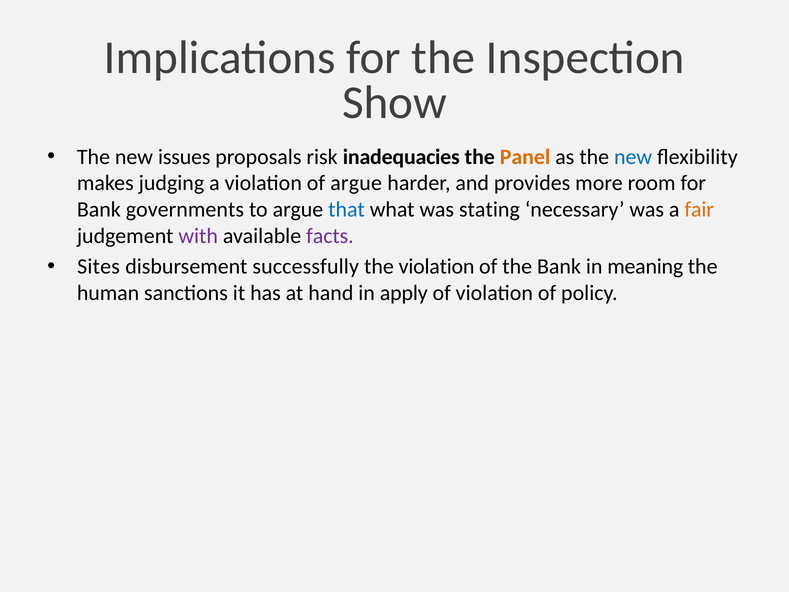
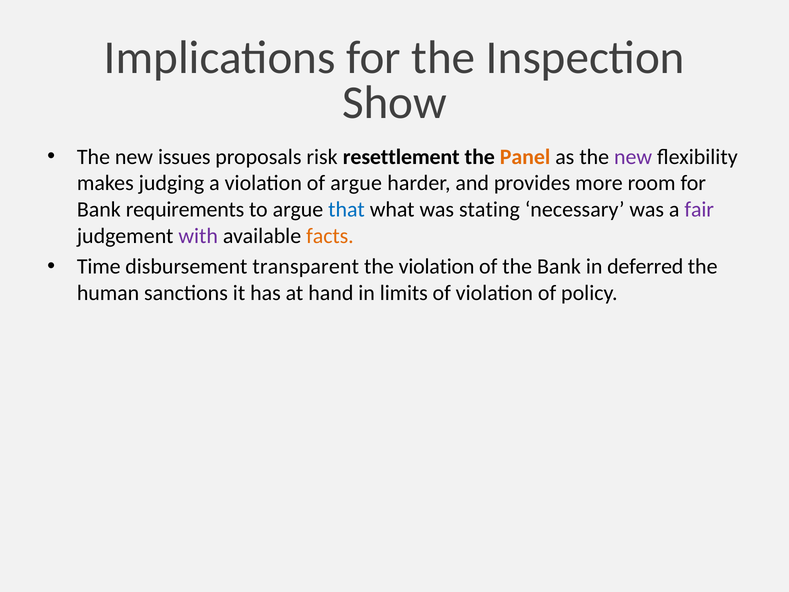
inadequacies: inadequacies -> resettlement (401, 157)
new colour: blue -> purple (633, 157)
governments: governments -> requirements (185, 209)
fair colour: orange -> purple (699, 209)
facts colour: purple -> orange (330, 236)
Sites: Sites -> Time (99, 266)
successfully: successfully -> transparent (306, 266)
meaning: meaning -> deferred (645, 266)
apply: apply -> limits (404, 293)
